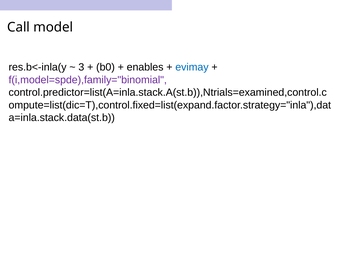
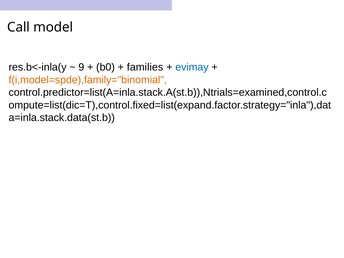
3: 3 -> 9 (81, 67)
enables: enables -> families (145, 67)
f(i,model=spde),family="binomial colour: purple -> orange (88, 80)
